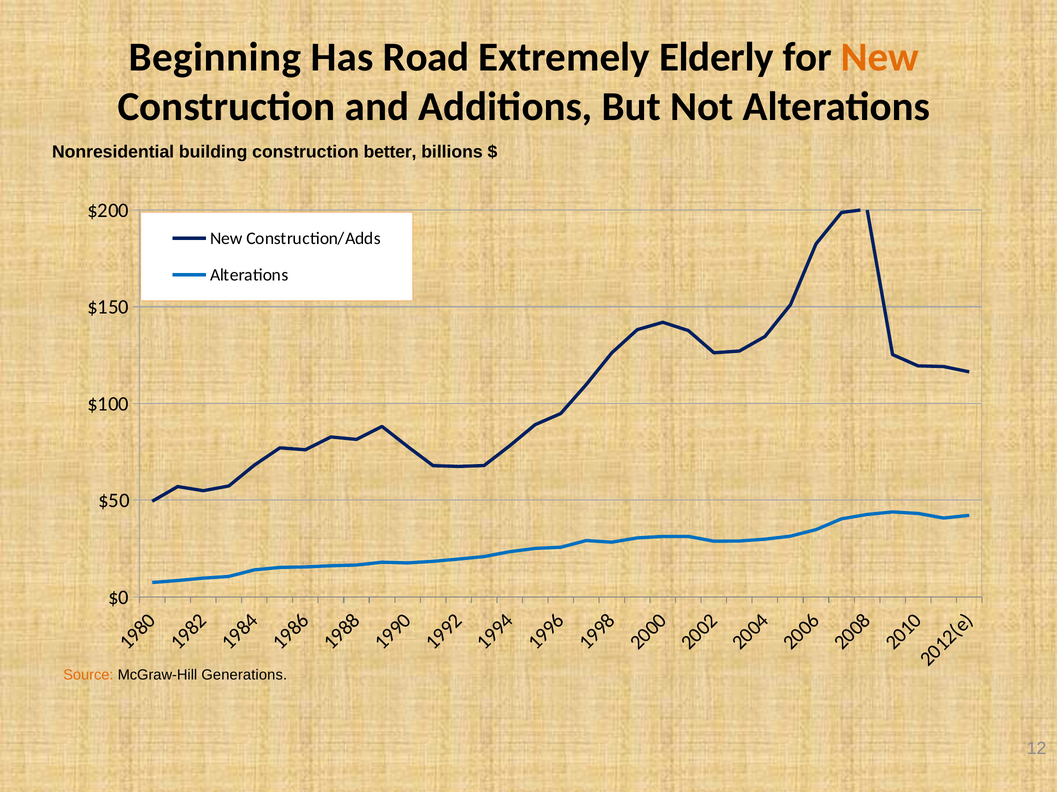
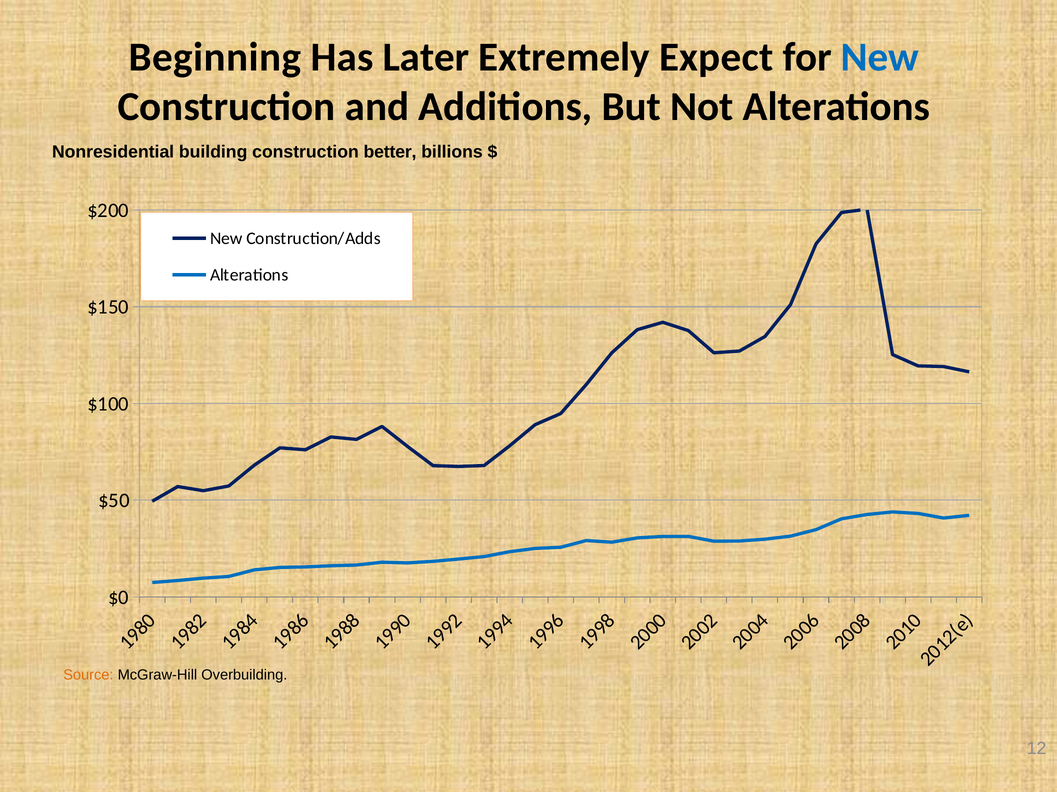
Road: Road -> Later (426, 57)
Elderly: Elderly -> Expect (716, 57)
New colour: orange -> blue (880, 57)
Generations: Generations -> Overbuilding (244, 676)
